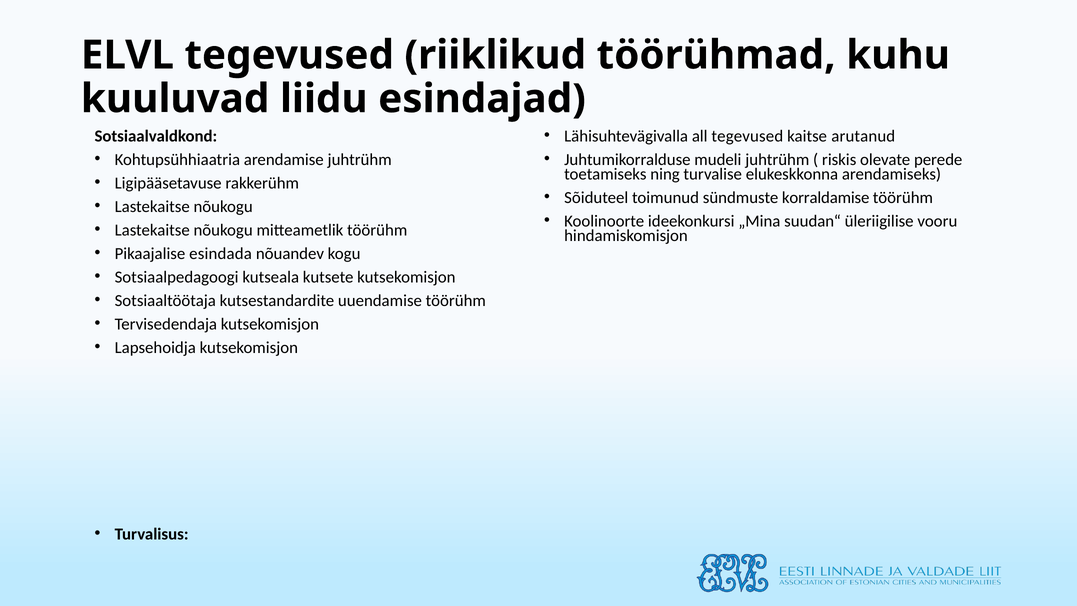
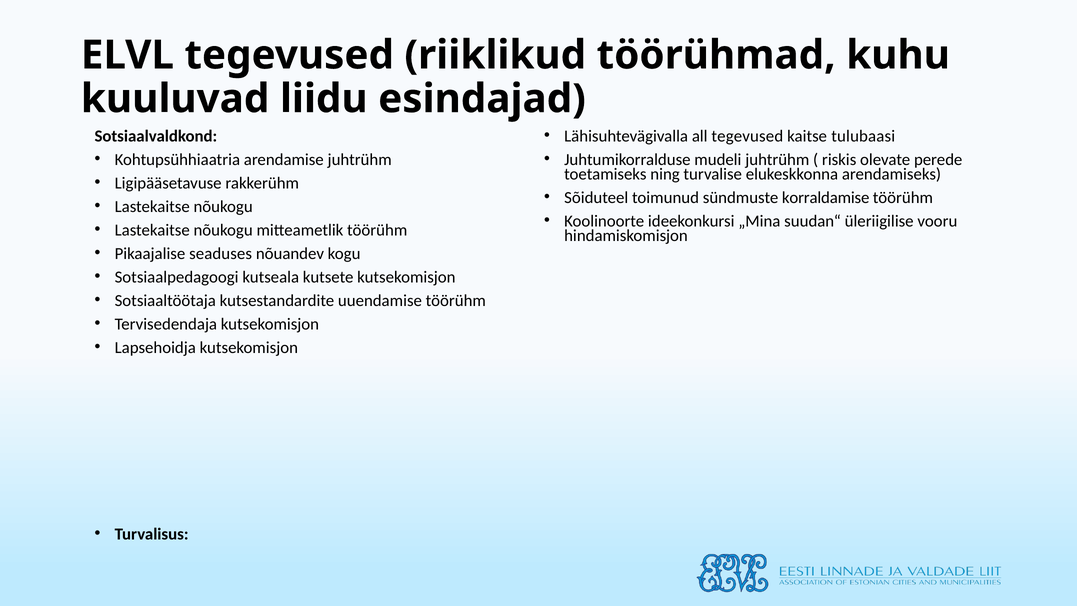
arutanud: arutanud -> tulubaasi (863, 136)
esindada: esindada -> seaduses (221, 254)
